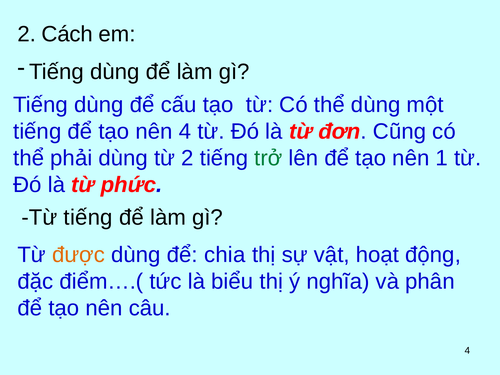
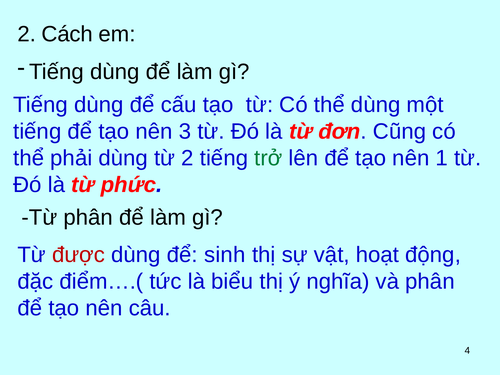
nên 4: 4 -> 3 (185, 132)
Từ tiếng: tiếng -> phân (88, 217)
được colour: orange -> red (78, 255)
chia: chia -> sinh (225, 255)
